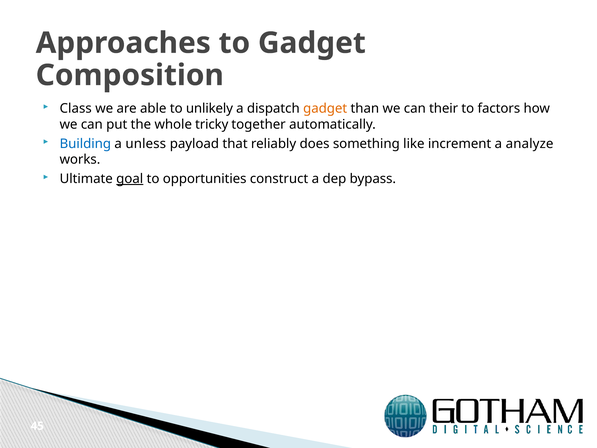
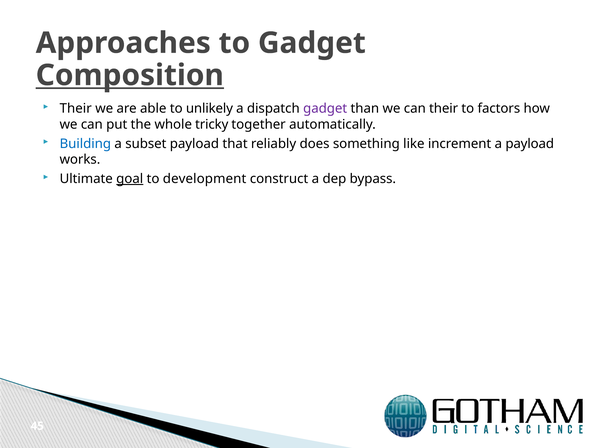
Composition underline: none -> present (130, 75)
Class: Class -> Their (76, 109)
gadget colour: orange -> purple (325, 109)
unless: unless -> subset (146, 144)
a analyze: analyze -> payload (530, 144)
opportunities: opportunities -> development (205, 179)
